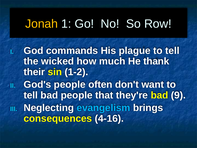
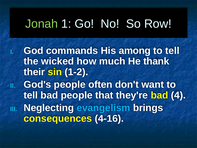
Jonah colour: yellow -> light green (42, 24)
plague: plague -> among (135, 51)
9: 9 -> 4 (178, 95)
